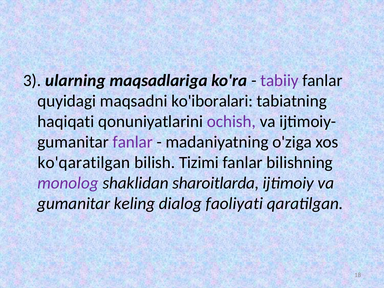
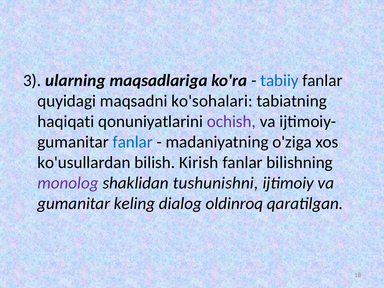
tabiiy colour: purple -> blue (280, 81)
ko'iboralari: ko'iboralari -> ko'sohalari (212, 101)
fanlar colour: purple -> blue (133, 142)
ko'qaratilgan: ko'qaratilgan -> ko'usullardan (84, 162)
Tizimi: Tizimi -> Kirish (199, 162)
sharoitlarda: sharoitlarda -> tushunishni (216, 183)
faoliyati: faoliyati -> oldinroq (234, 203)
